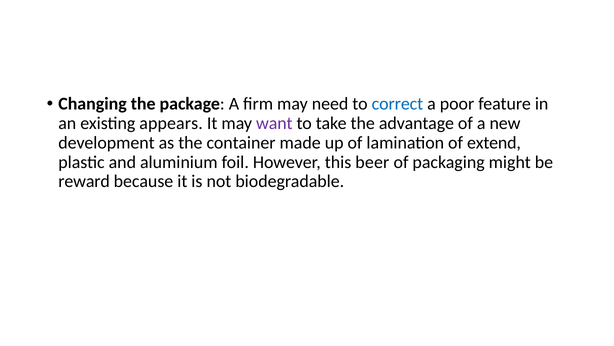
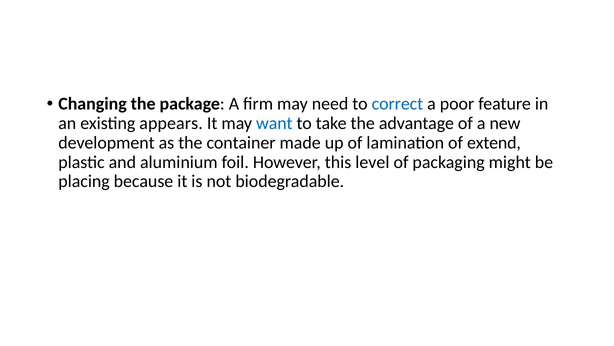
want colour: purple -> blue (274, 123)
beer: beer -> level (372, 162)
reward: reward -> placing (84, 181)
